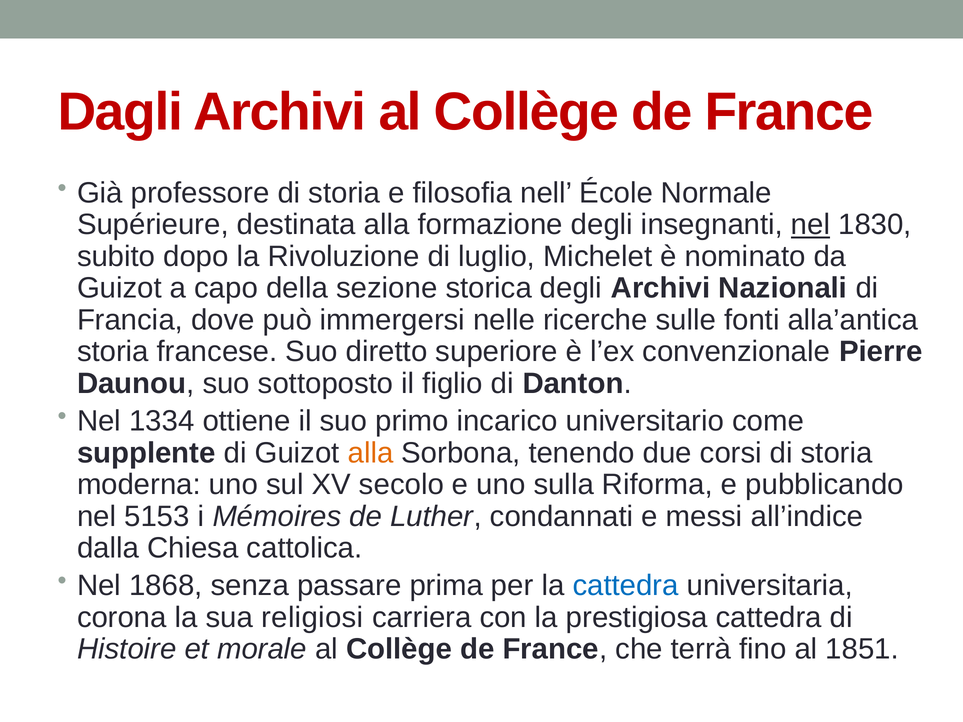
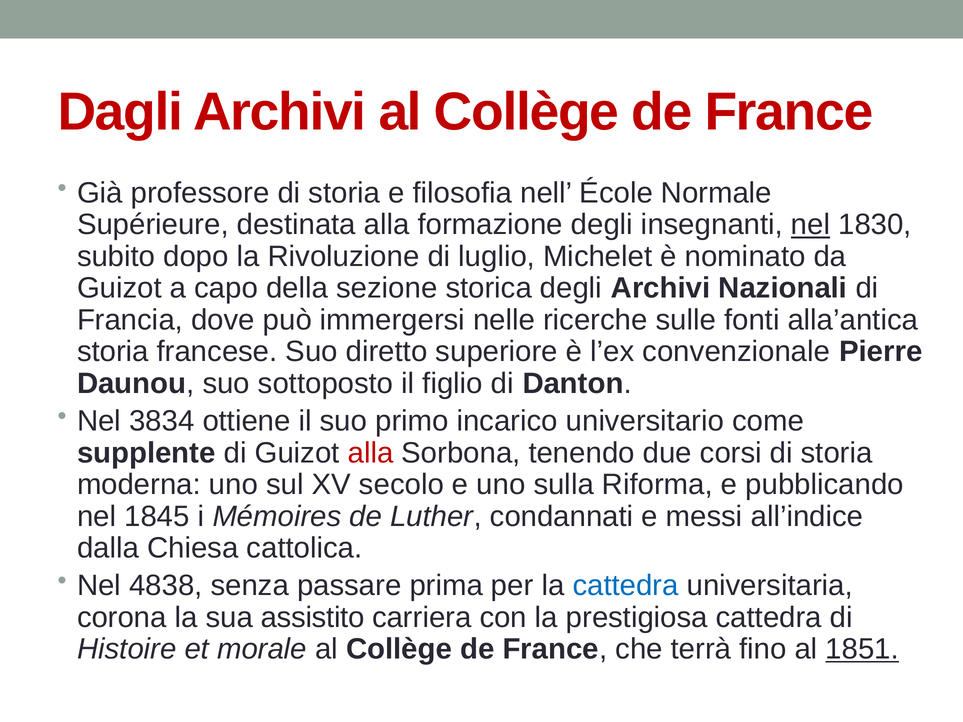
1334: 1334 -> 3834 (162, 421)
alla colour: orange -> red (371, 453)
5153: 5153 -> 1845 (157, 517)
1868: 1868 -> 4838 (166, 586)
religiosi: religiosi -> assistito (313, 618)
1851 underline: none -> present (862, 649)
